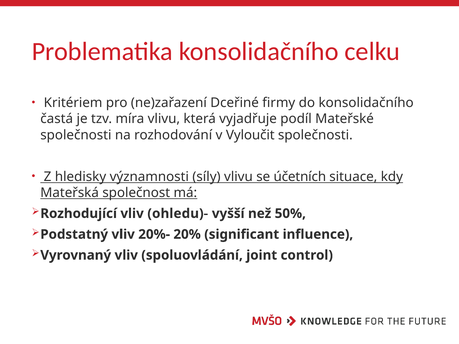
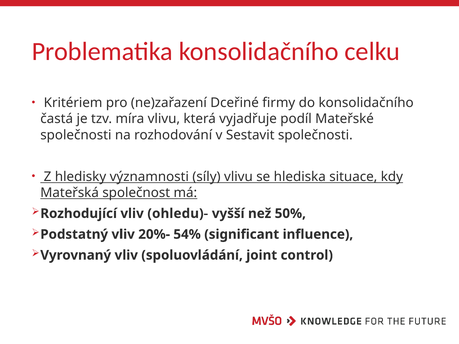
Vyloučit: Vyloučit -> Sestavit (250, 135)
účetních: účetních -> hlediska (300, 177)
20%: 20% -> 54% (187, 235)
